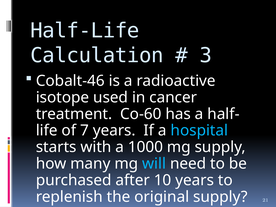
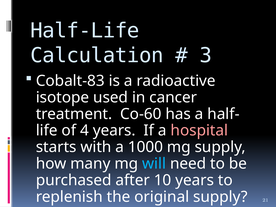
Cobalt-46: Cobalt-46 -> Cobalt-83 (70, 81)
7: 7 -> 4 (84, 131)
hospital colour: light blue -> pink (199, 131)
